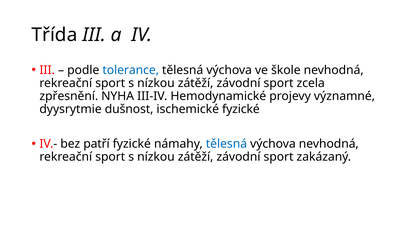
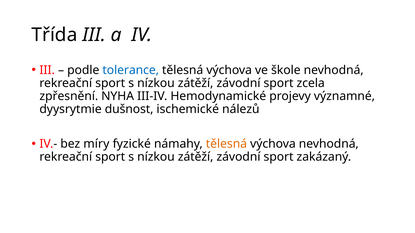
ischemické fyzické: fyzické -> nálezů (241, 109)
patří: patří -> míry (96, 144)
tělesná colour: blue -> orange (226, 144)
